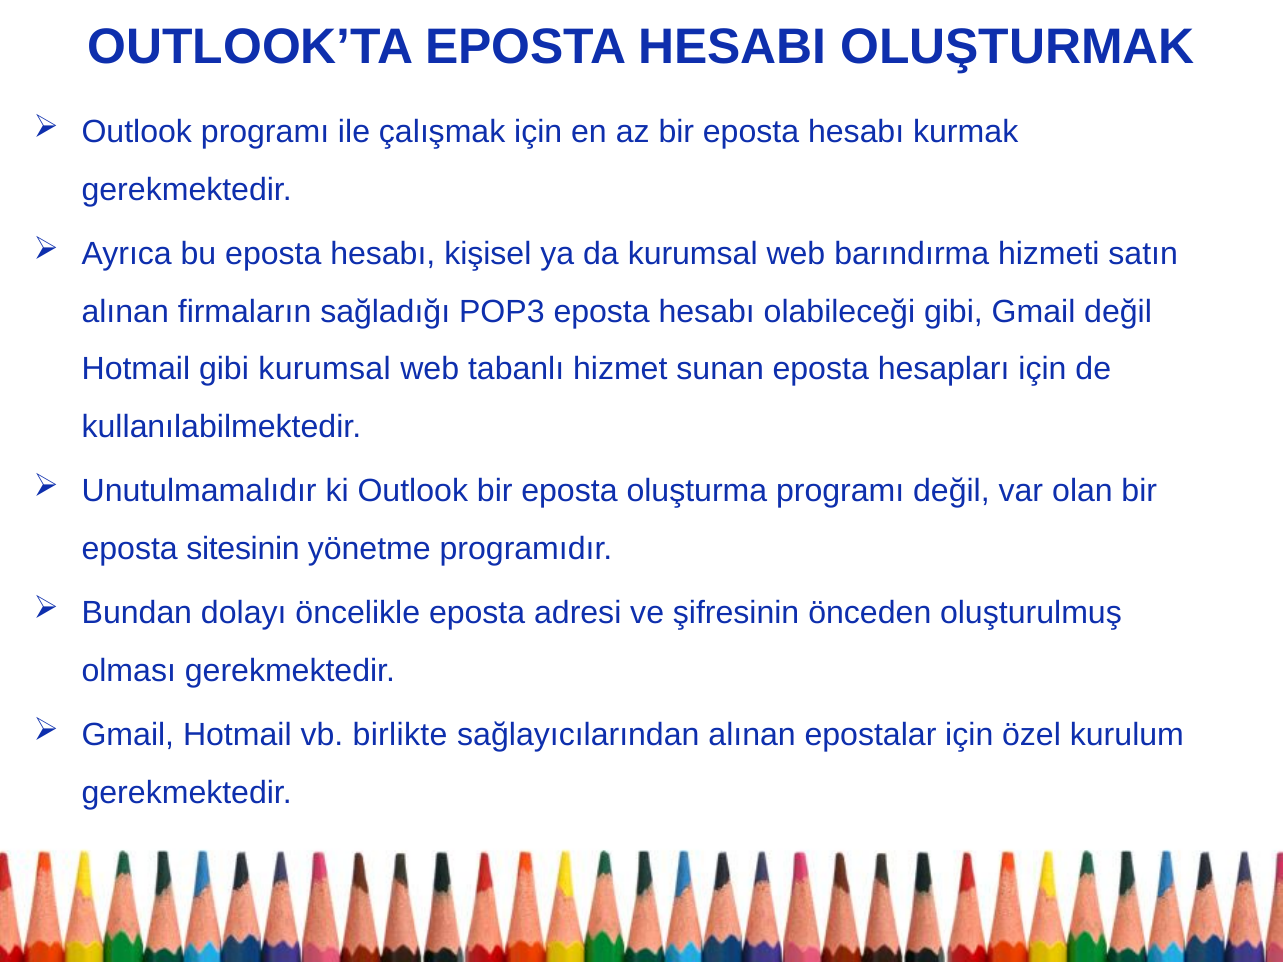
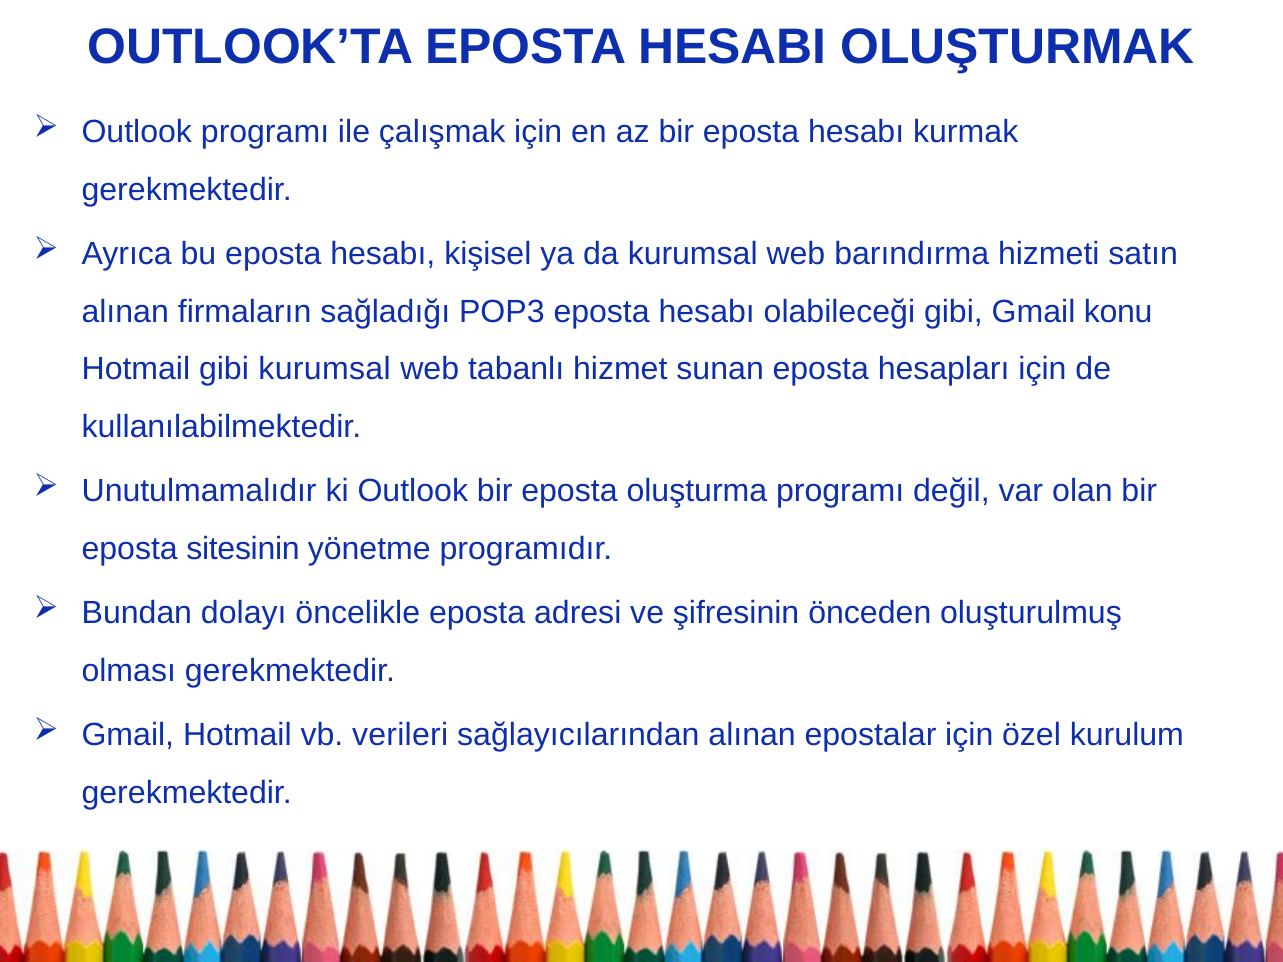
Gmail değil: değil -> konu (1118, 312)
birlikte: birlikte -> verileri (400, 735)
